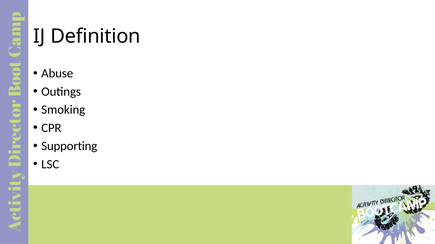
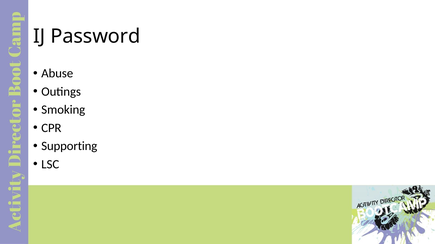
Definition: Definition -> Password (95, 37)
